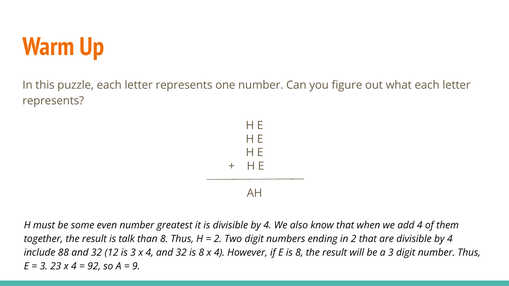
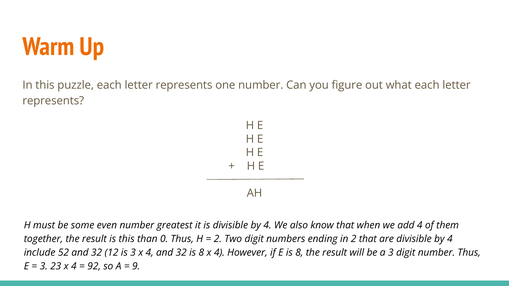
is talk: talk -> this (127, 239)
than 8: 8 -> 0 (164, 239)
88: 88 -> 52 (63, 253)
